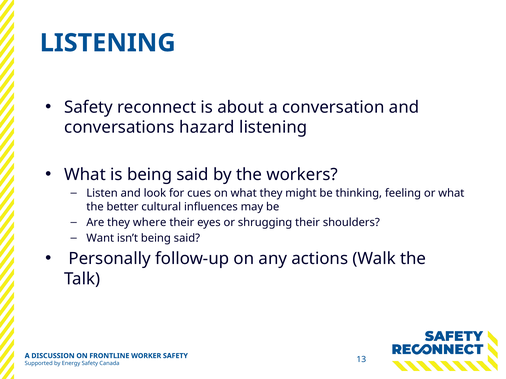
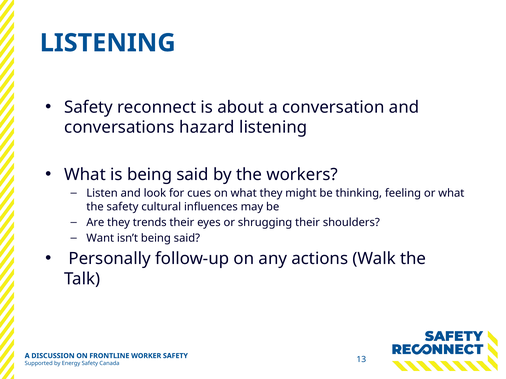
the better: better -> safety (122, 207)
where: where -> trends (150, 223)
